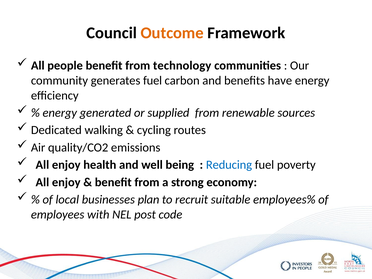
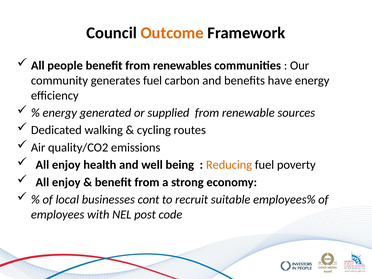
technology: technology -> renewables (182, 66)
Reducing colour: blue -> orange (229, 165)
plan: plan -> cont (149, 200)
